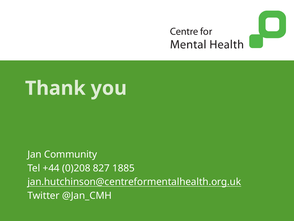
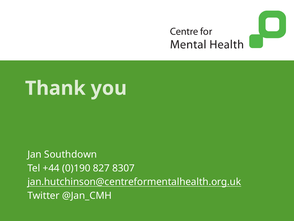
Community: Community -> Southdown (71, 154)
0)208: 0)208 -> 0)190 (76, 168)
1885: 1885 -> 8307 (124, 168)
